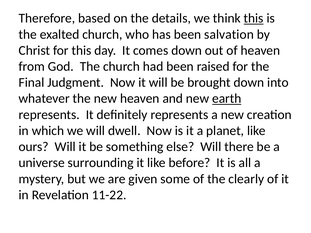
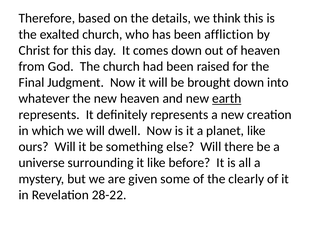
this underline: present -> none (254, 18)
salvation: salvation -> affliction (229, 34)
11-22: 11-22 -> 28-22 (109, 195)
